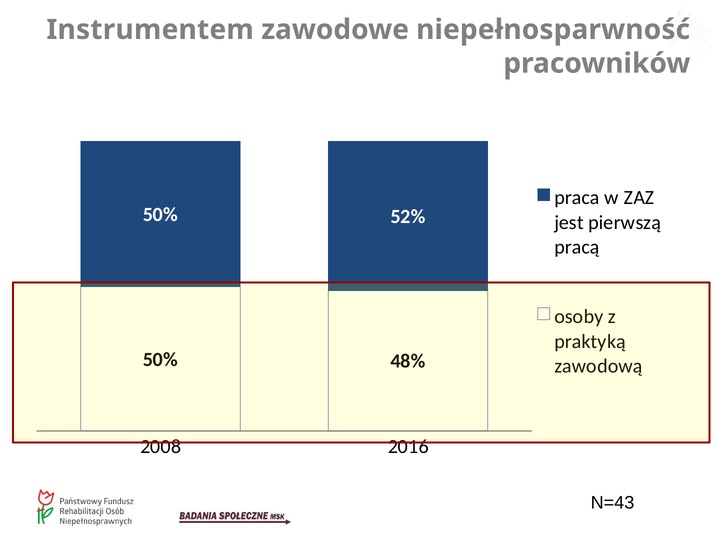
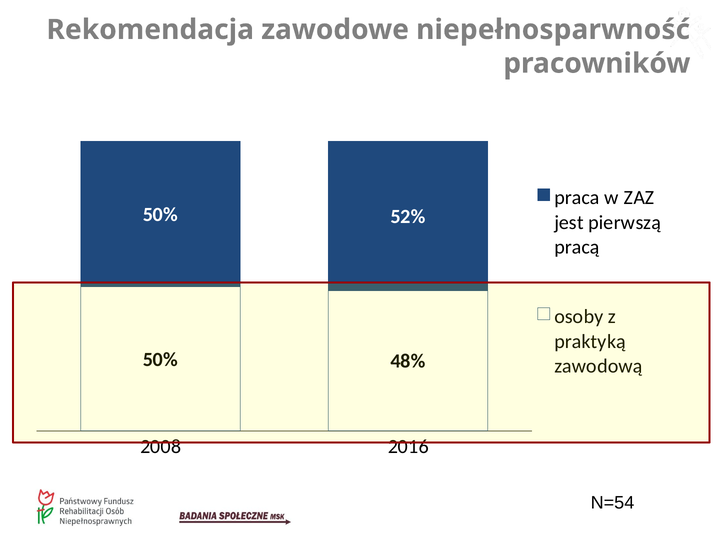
Instrumentem: Instrumentem -> Rekomendacja (150, 30)
N=43: N=43 -> N=54 (612, 503)
